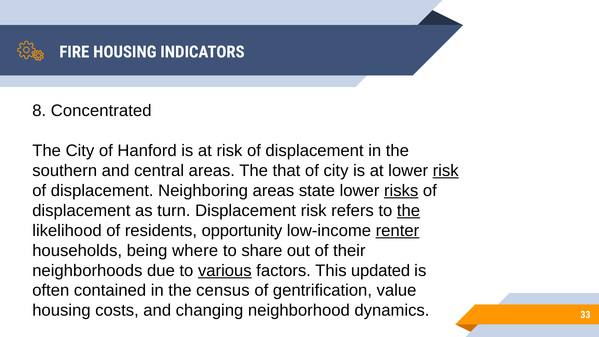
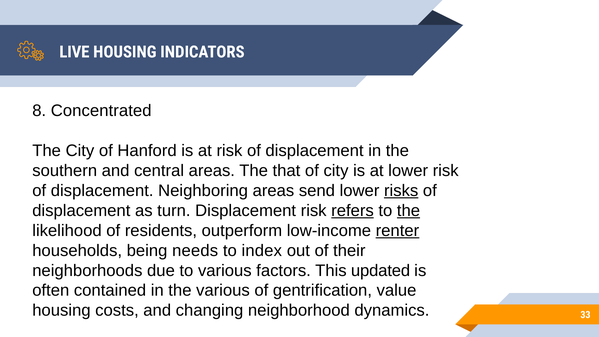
FIRE: FIRE -> LIVE (74, 52)
risk underline: present -> none (446, 171)
state: state -> send (317, 191)
refers underline: none -> present (353, 211)
opportunity: opportunity -> outperform (242, 231)
where: where -> needs (195, 250)
share: share -> index (262, 250)
various underline: present -> none (225, 270)
the census: census -> various (223, 290)
